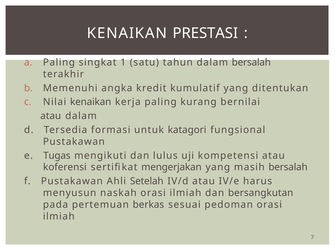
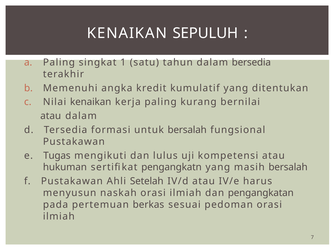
PRESTASI: PRESTASI -> SEPULUH (205, 33)
dalam bersalah: bersalah -> bersedia (251, 62)
untuk katagori: katagori -> bersalah (187, 130)
koferensi: koferensi -> hukuman (65, 167)
mengerjakan: mengerjakan -> pengangkatn (171, 167)
bersangkutan: bersangkutan -> pengangkatan (261, 193)
